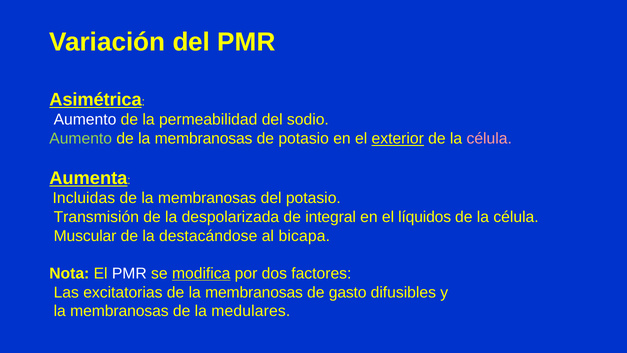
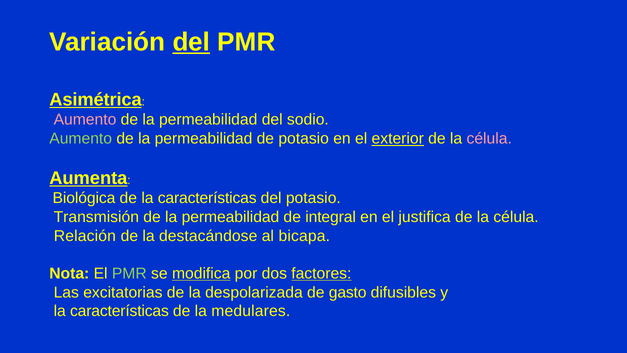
del underline: none -> present (191, 42)
Aumento colour: white -> pink (85, 120)
membranosas: membranosas -> permeabilidad (204, 138)
Incluidas: Incluidas -> Biológica (84, 198)
membranosas: membranosas -> características (207, 198)
despolarizada: despolarizada -> permeabilidad (230, 217)
líquidos: líquidos -> justifica (425, 217)
Muscular: Muscular -> Relación (85, 236)
PMR colour: white -> light green (129, 273)
factores underline: none -> present (321, 273)
membranosas: membranosas -> despolarizada (254, 292)
membranosas: membranosas -> características (119, 311)
